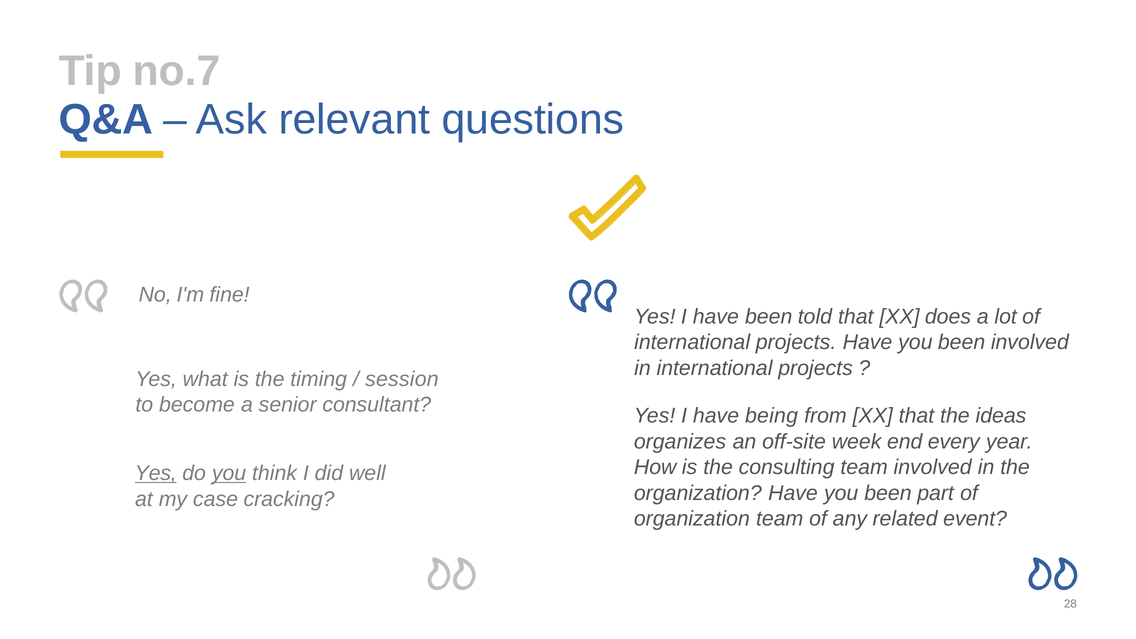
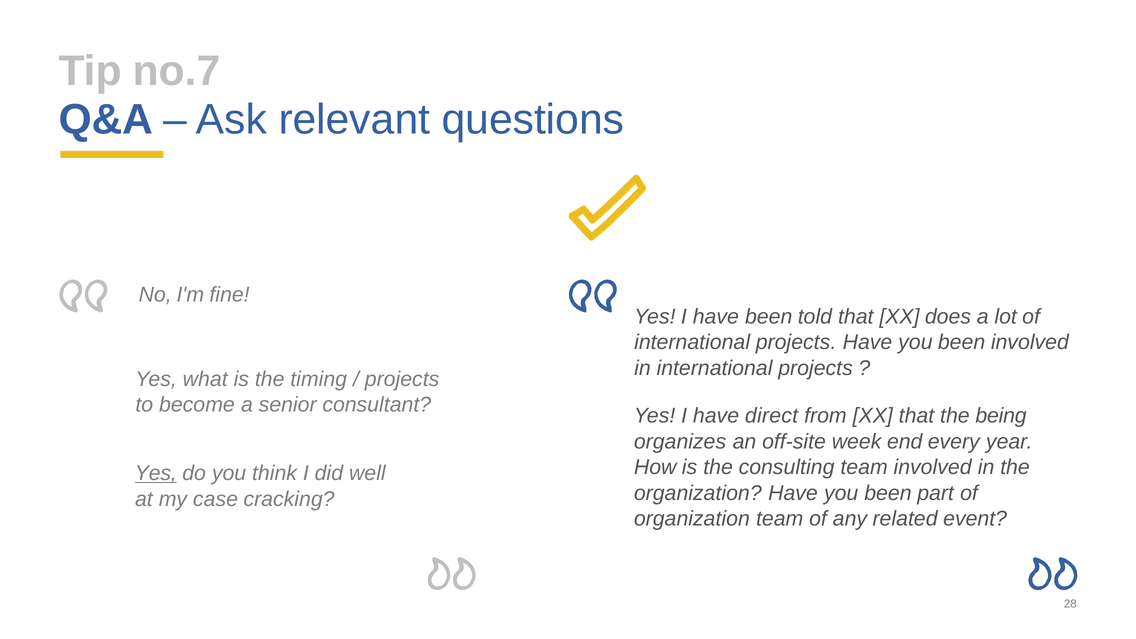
session: session -> projects (402, 379)
being: being -> direct (772, 416)
ideas: ideas -> being (1001, 416)
you underline: present -> none (229, 473)
